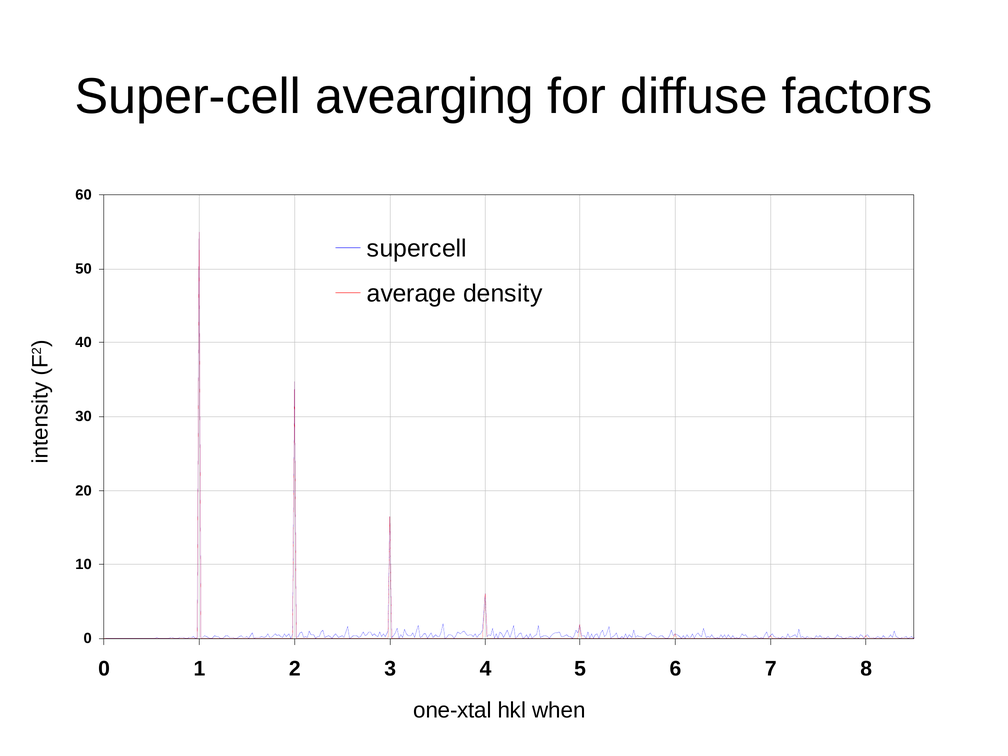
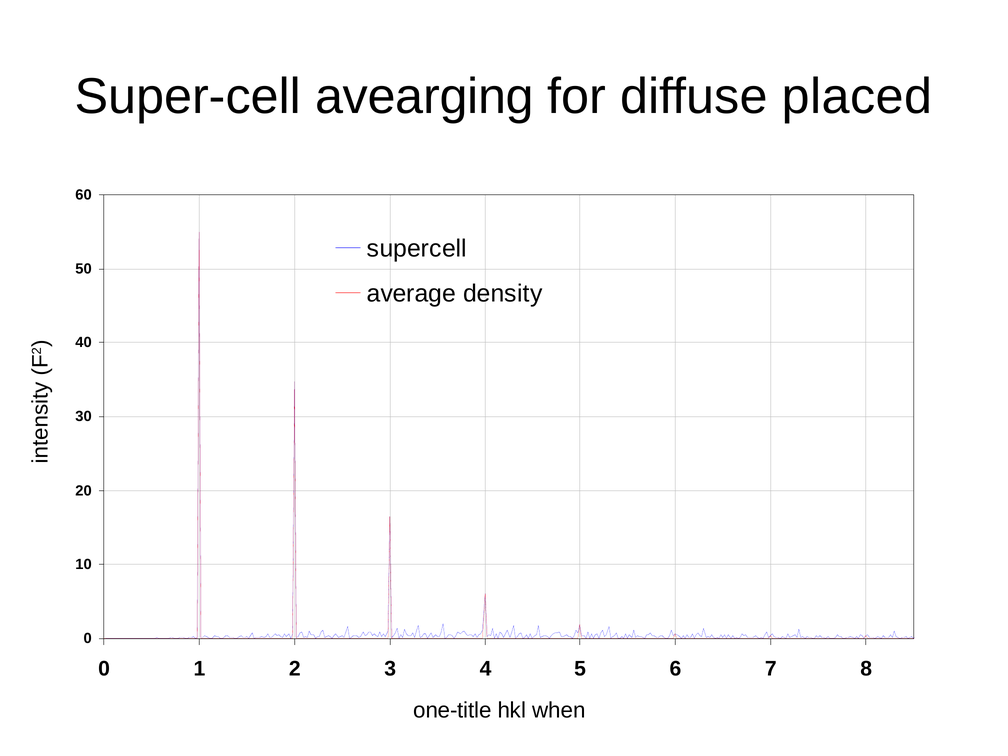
factors: factors -> placed (857, 97)
one-xtal: one-xtal -> one-title (452, 710)
